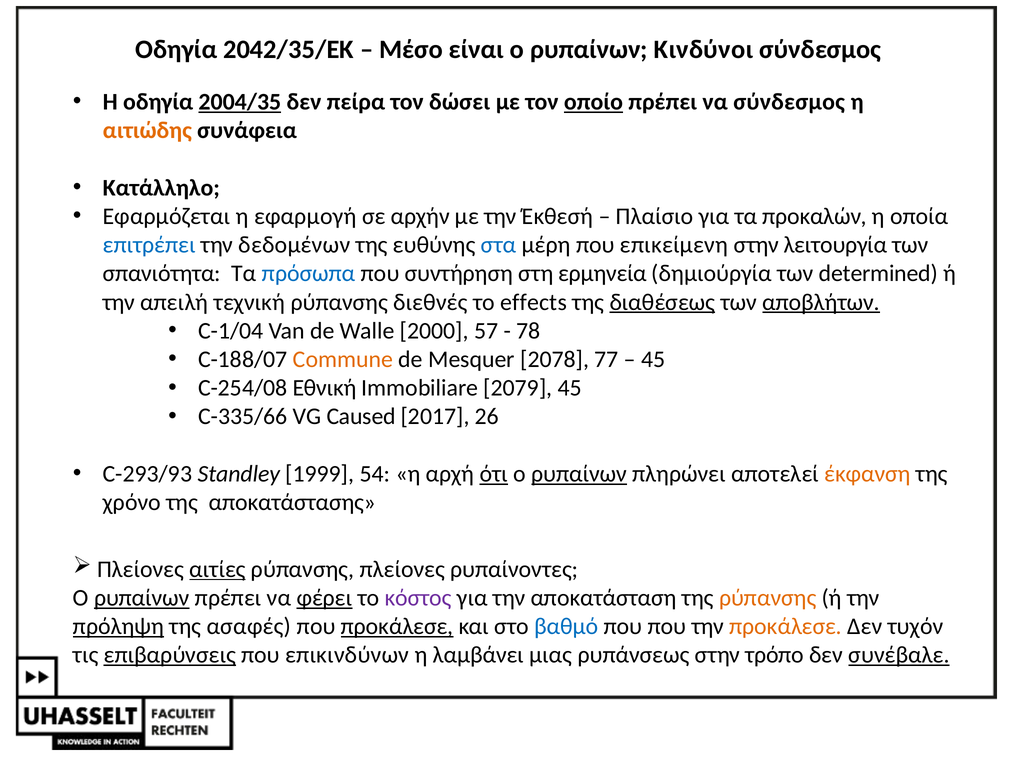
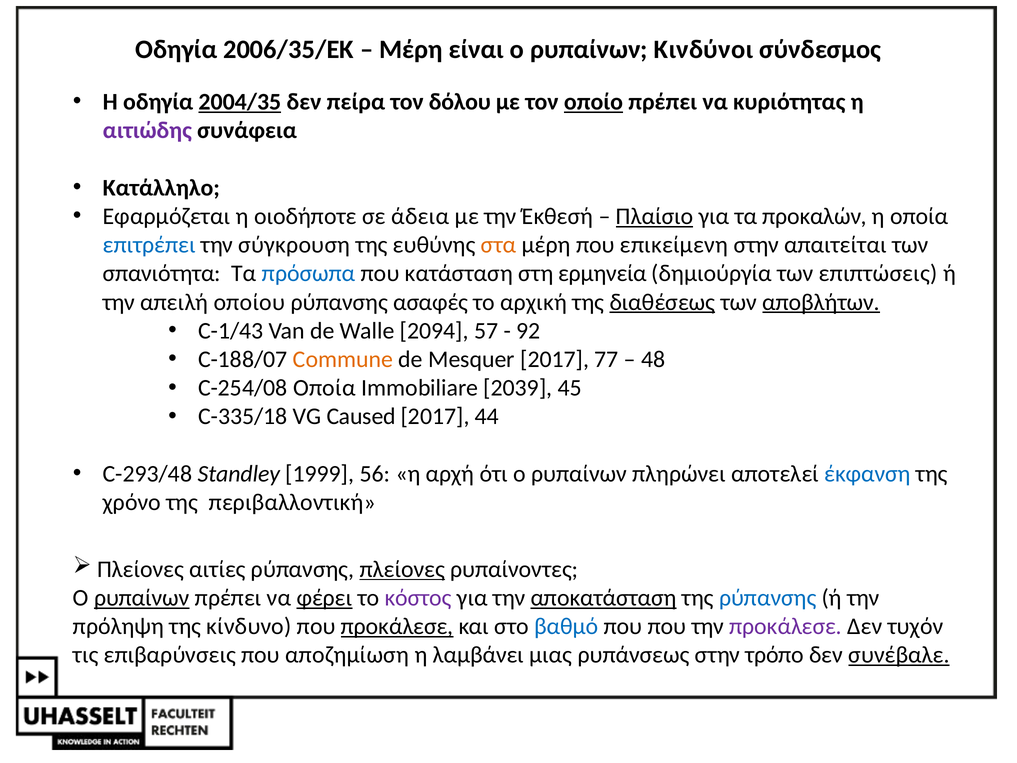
2042/35/ΕΚ: 2042/35/ΕΚ -> 2006/35/ΕΚ (289, 49)
Μέσο: Μέσο -> Μέρη (411, 49)
δώσει: δώσει -> δόλου (460, 102)
να σύνδεσμος: σύνδεσμος -> κυριότητας (789, 102)
αιτιώδης colour: orange -> purple (147, 130)
εφαρμογή: εφαρμογή -> οιοδήποτε (305, 216)
αρχήν: αρχήν -> άδεια (420, 216)
Πλαίσιο underline: none -> present (654, 216)
δεδοµένων: δεδοµένων -> σύγκρουση (294, 245)
στα colour: blue -> orange (499, 245)
λειτουργία: λειτουργία -> απαιτείται (835, 245)
συντήρηση: συντήρηση -> κατάσταση (459, 273)
determined: determined -> επιπτώσεις (878, 273)
τεχνική: τεχνική -> οποίου (249, 302)
διεθνές: διεθνές -> ασαφές (431, 302)
effects: effects -> αρχική (534, 302)
C-1/04: C-1/04 -> C-1/43 (231, 331)
2000: 2000 -> 2094 (434, 331)
78: 78 -> 92 (528, 331)
Mesquer 2078: 2078 -> 2017 (555, 359)
45: 45 -> 48 (653, 359)
C-254/08 Εθνική: Εθνική -> Οποία (324, 388)
2079: 2079 -> 2039 (518, 388)
C-335/66: C-335/66 -> C-335/18 (243, 416)
26: 26 -> 44 (487, 416)
C-293/93: C-293/93 -> C-293/48 (147, 474)
54: 54 -> 56 (375, 474)
ότι underline: present -> none (494, 474)
ρυπαίνων underline: present -> none (579, 474)
έκφανση colour: orange -> blue (867, 474)
αποκατάστασης: αποκατάστασης -> περιβαλλοντική (292, 502)
αιτίες underline: present -> none (218, 569)
πλείονες underline: none -> present (402, 569)
αποκατάσταση underline: none -> present (604, 598)
ρύπανσης colour: orange -> blue (768, 598)
πρόληψη underline: present -> none (118, 626)
ασαφές: ασαφές -> κίνδυνο (249, 626)
προκάλεσε colour: orange -> purple (786, 626)
επιβαρύνσεις underline: present -> none (170, 655)
επικινδύνων: επικινδύνων -> αποζημίωση (347, 655)
